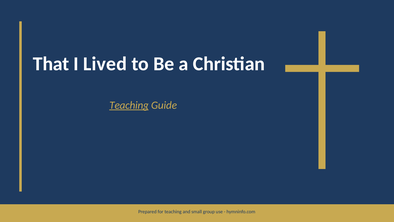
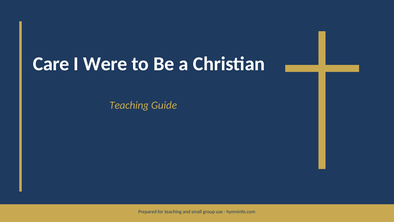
That: That -> Care (51, 64)
Lived: Lived -> Were (105, 64)
Teaching underline: present -> none (129, 105)
